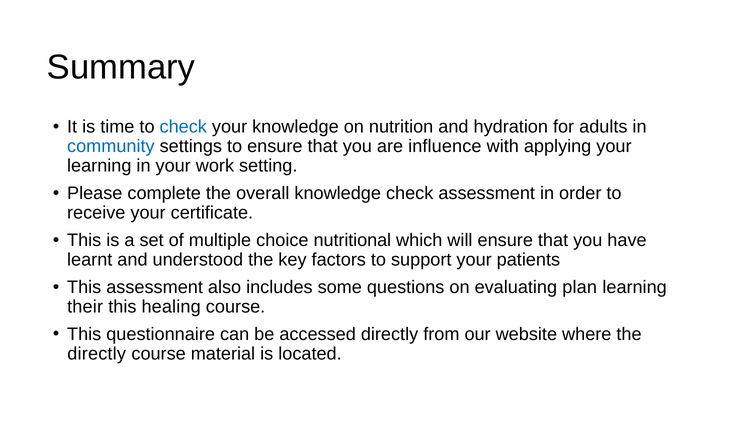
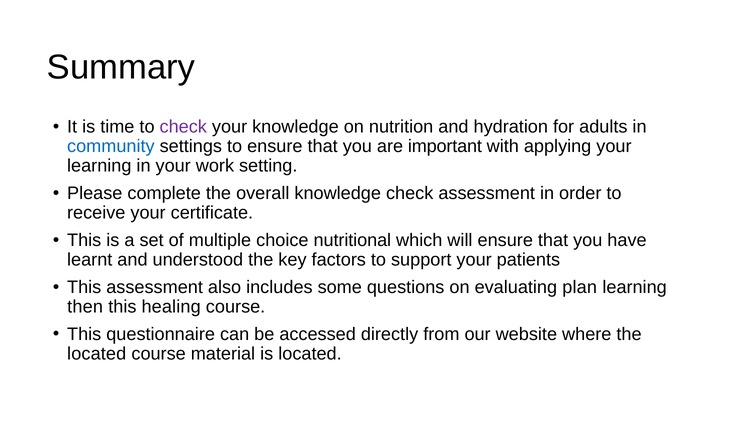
check colour: blue -> purple (183, 127)
influence: influence -> important (445, 147)
their: their -> then (85, 307)
directly: directly -> located (97, 354)
